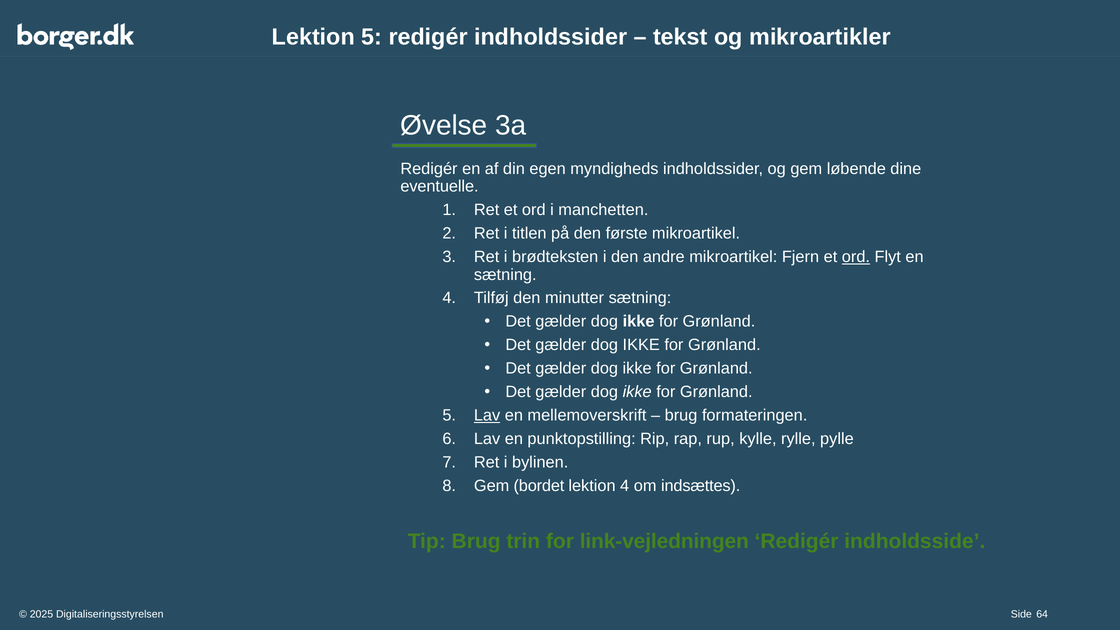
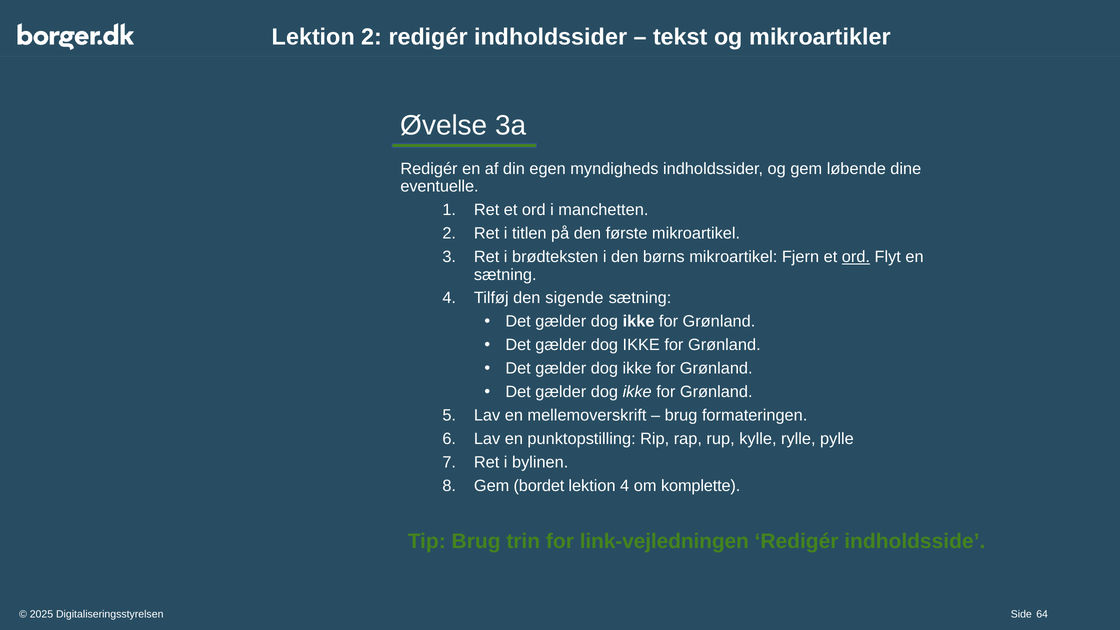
Lektion 5: 5 -> 2 (372, 37)
andre: andre -> børns (664, 257)
minutter: minutter -> sigende (574, 298)
Lav underline: present -> none (487, 415)
indsættes: indsættes -> komplette (701, 486)
